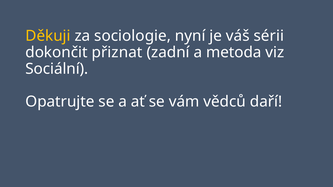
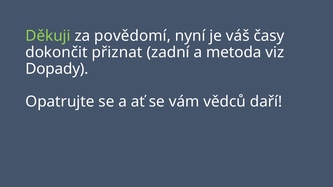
Děkuji colour: yellow -> light green (48, 36)
sociologie: sociologie -> povědomí (133, 36)
sérii: sérii -> časy (269, 36)
Sociální: Sociální -> Dopady (57, 69)
